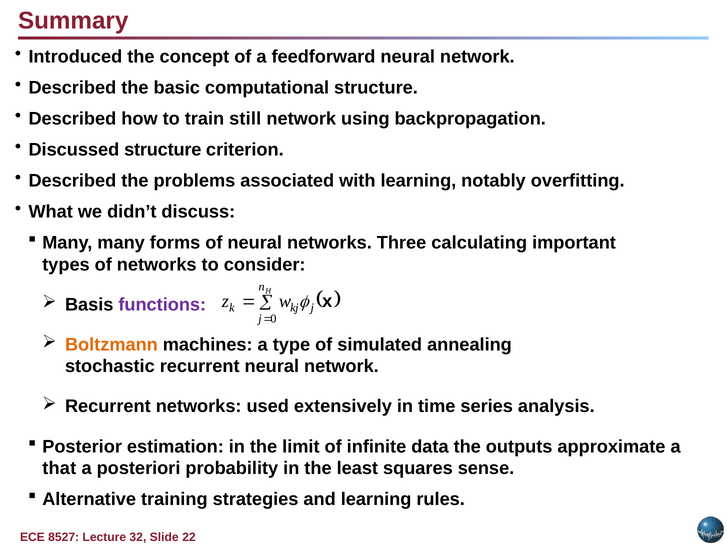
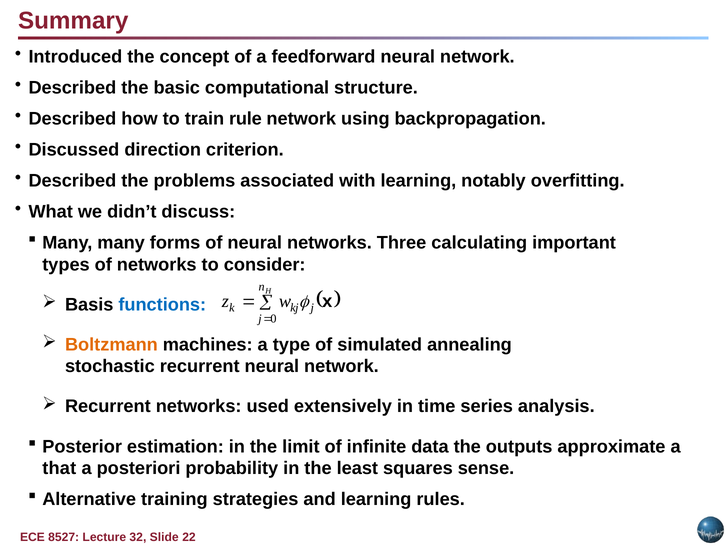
still: still -> rule (245, 119)
Discussed structure: structure -> direction (163, 150)
functions colour: purple -> blue (162, 304)
